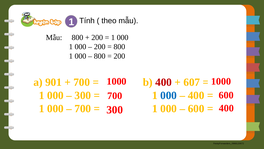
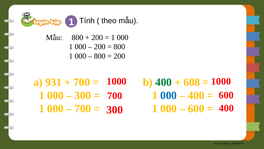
901: 901 -> 931 (54, 82)
400 colour: red -> green (164, 82)
607: 607 -> 608 (192, 82)
